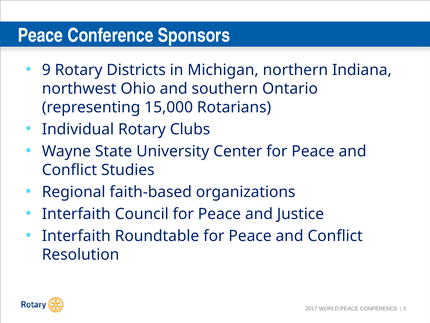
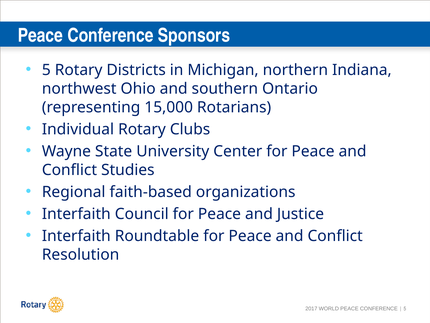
9: 9 -> 5 (46, 70)
